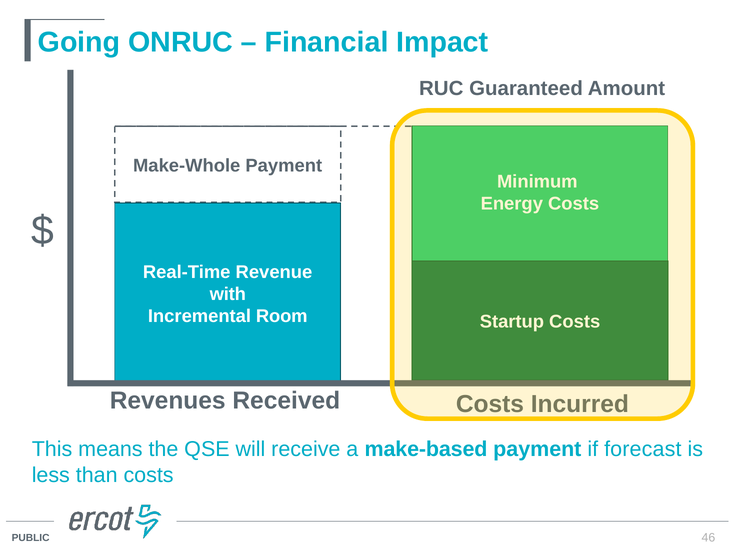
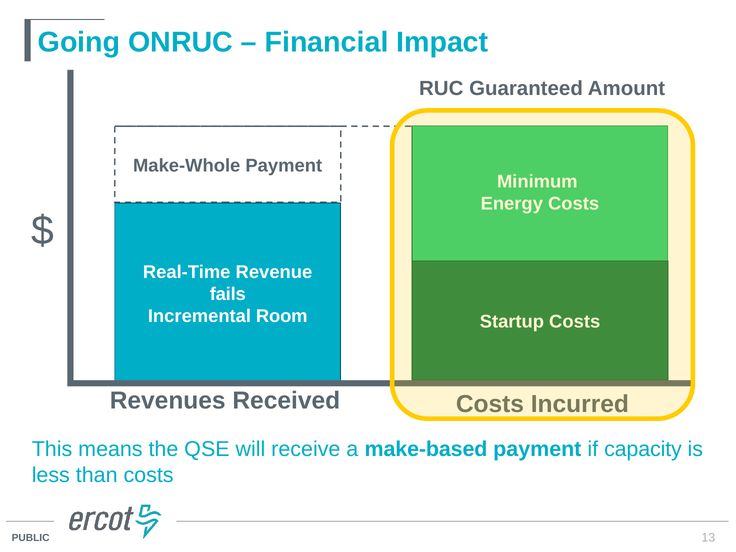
with: with -> fails (228, 294)
forecast: forecast -> capacity (643, 449)
46: 46 -> 13 (708, 538)
